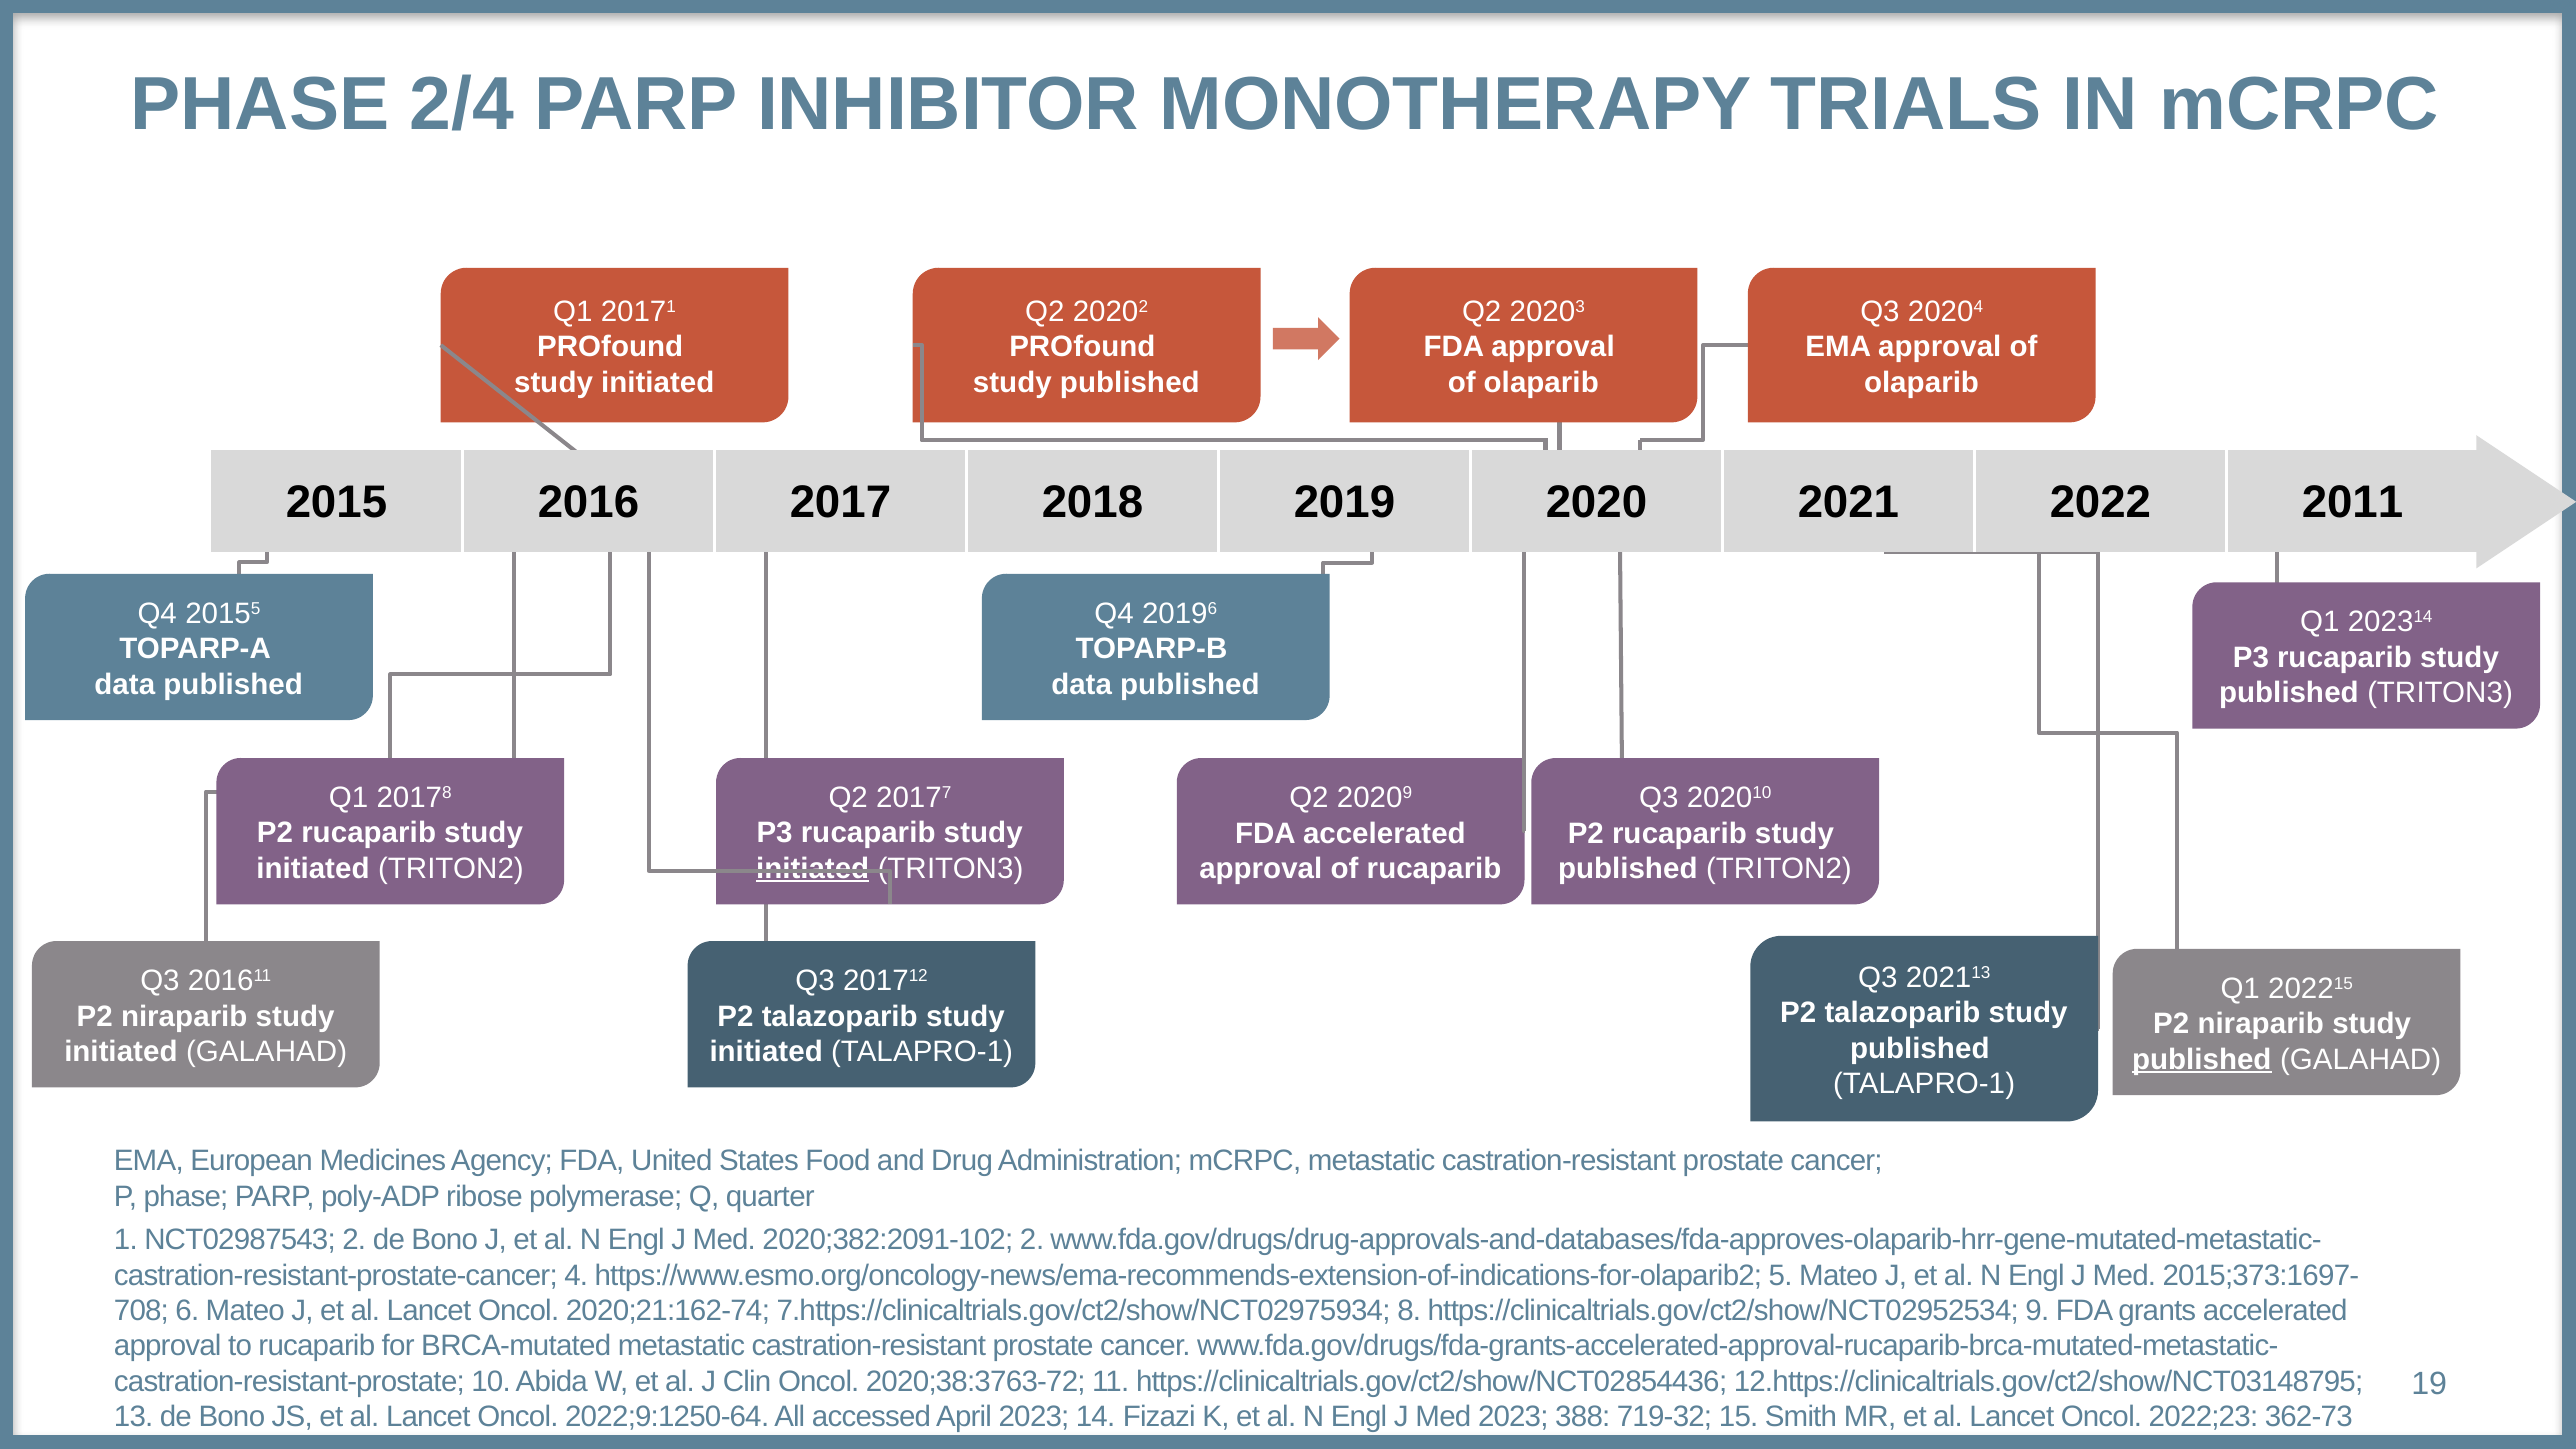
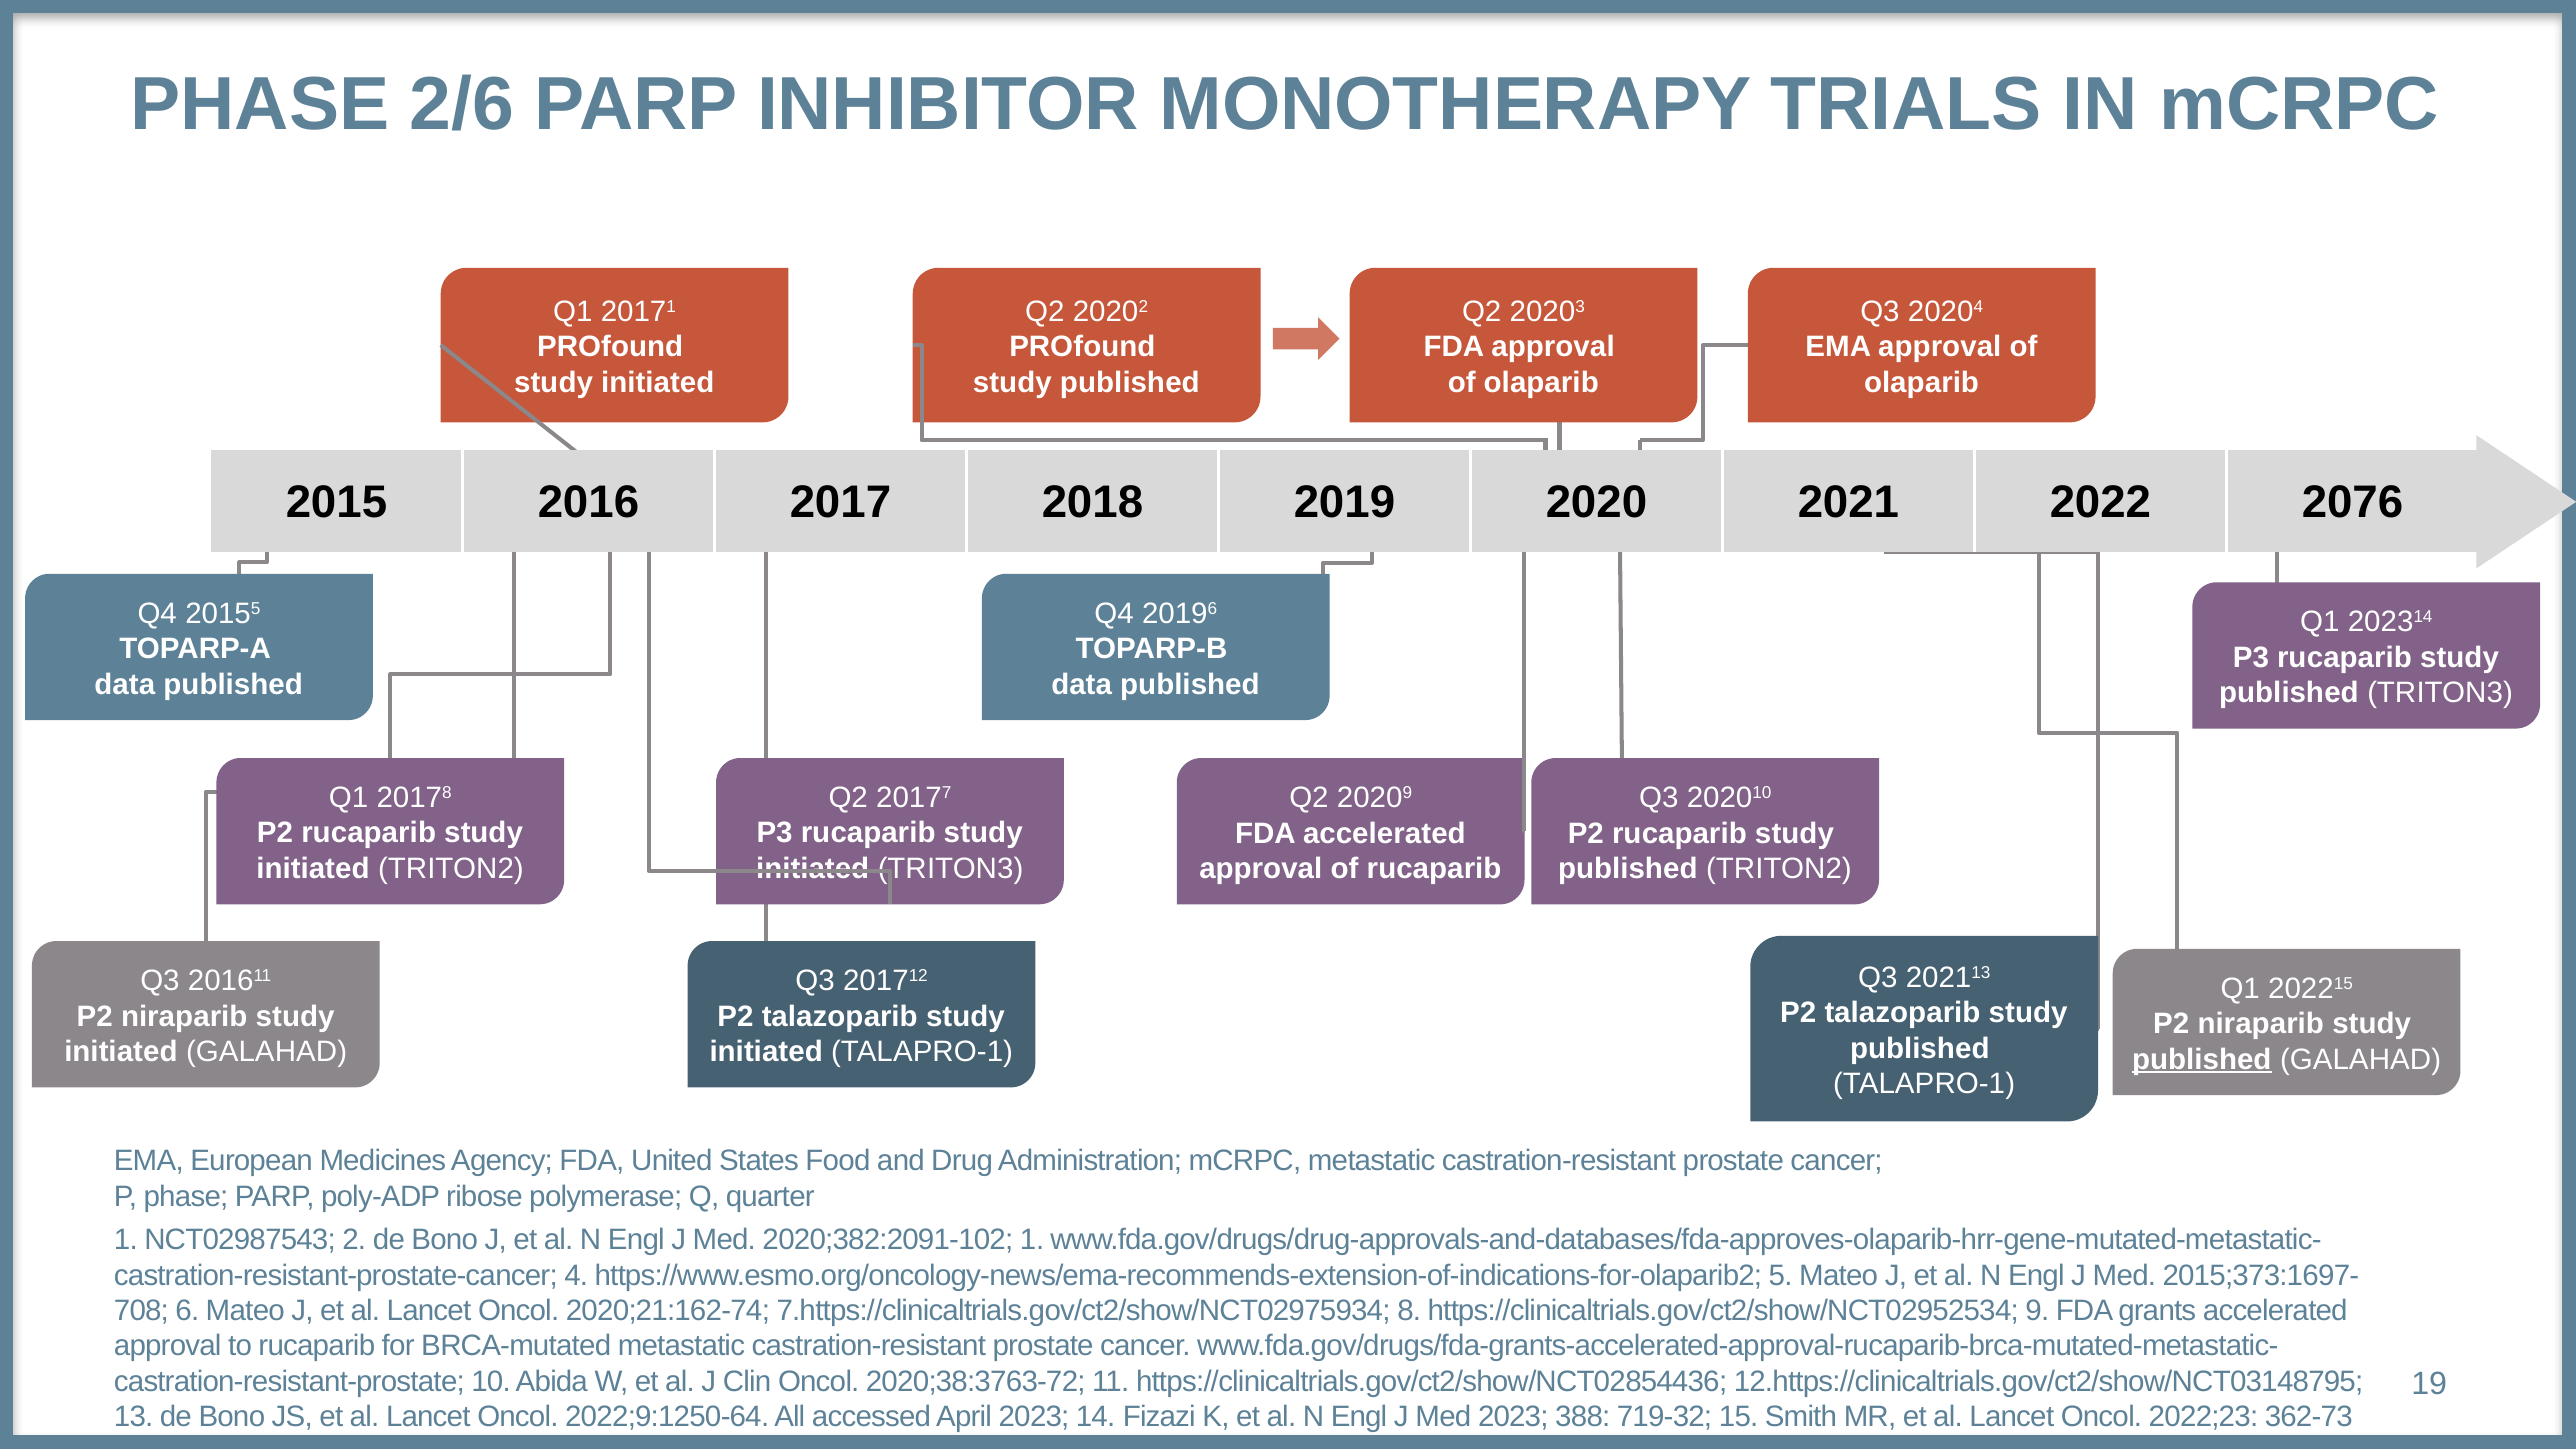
2/4: 2/4 -> 2/6 (462, 105)
2011: 2011 -> 2076 (2352, 502)
initiated underline: present -> none (813, 869)
2020;382:2091-102 2: 2 -> 1 (1032, 1240)
